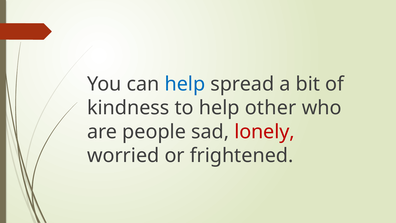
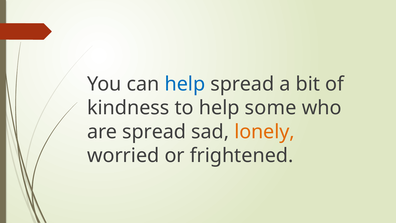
other: other -> some (271, 108)
are people: people -> spread (154, 132)
lonely colour: red -> orange (264, 132)
